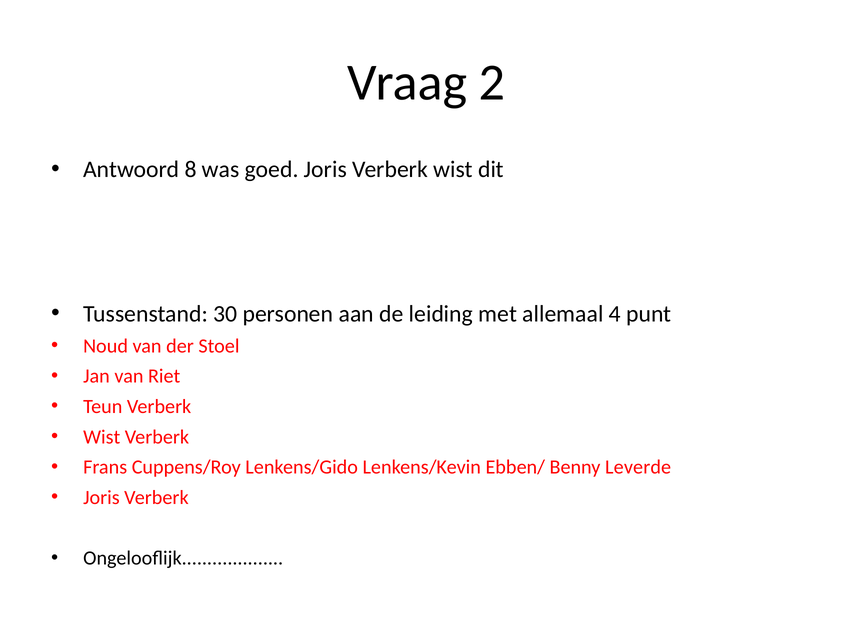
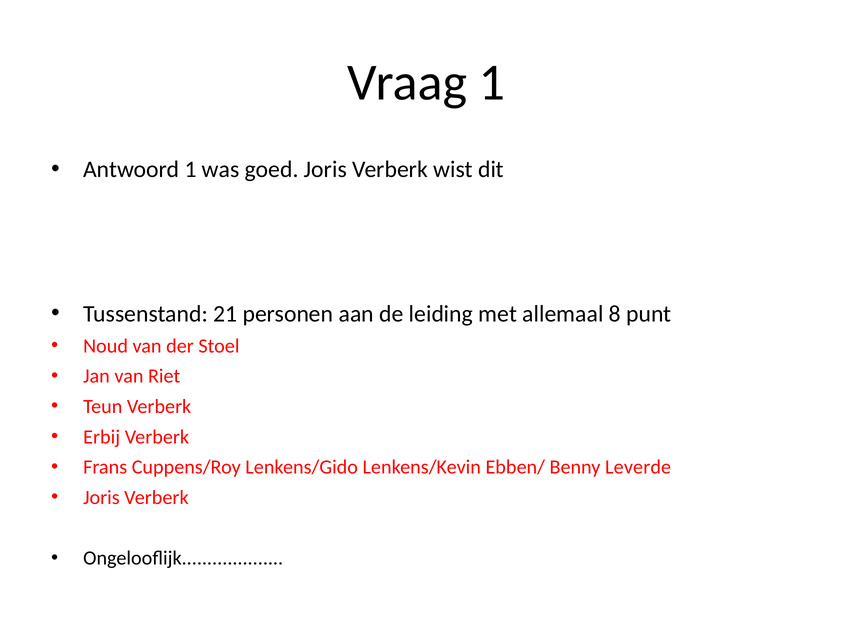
Vraag 2: 2 -> 1 (492, 83)
Antwoord 8: 8 -> 1 (191, 169)
30: 30 -> 21 (225, 314)
4: 4 -> 8 (615, 314)
Wist: Wist -> Erbij (102, 437)
